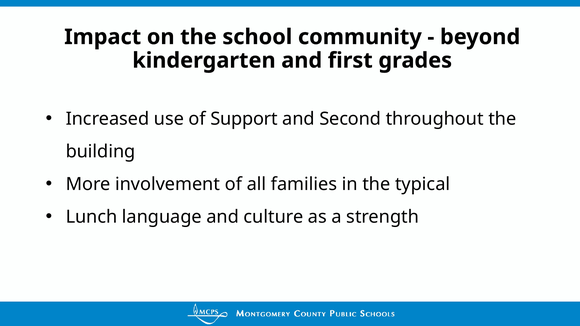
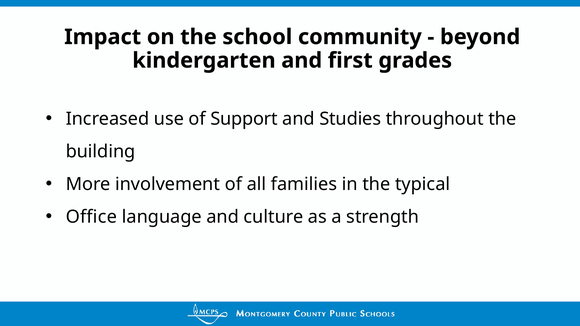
Second: Second -> Studies (350, 119)
Lunch: Lunch -> Office (91, 217)
